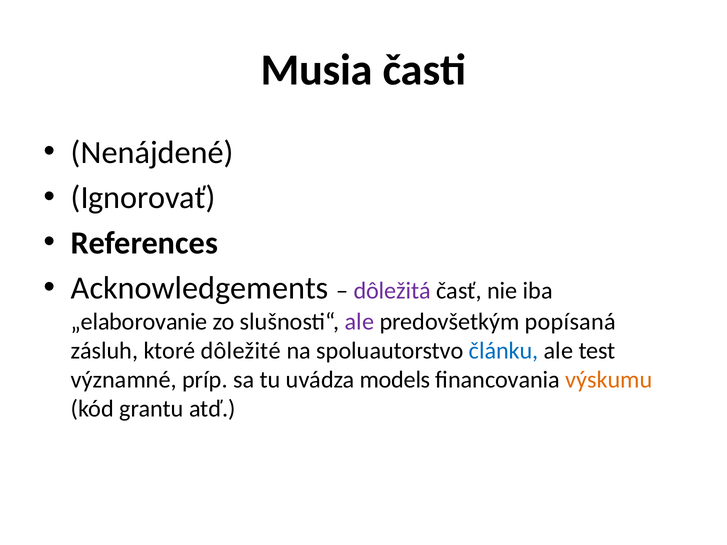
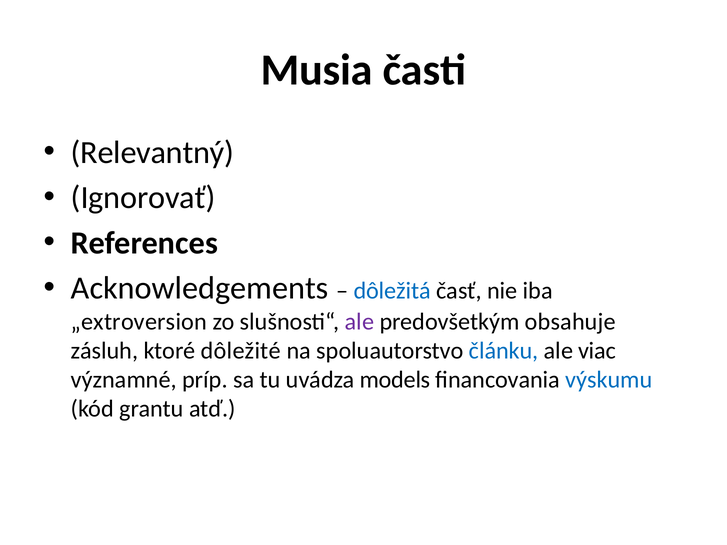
Nenájdené: Nenájdené -> Relevantný (152, 153)
dôležitá colour: purple -> blue (392, 291)
„elaborovanie: „elaborovanie -> „extroversion (139, 322)
popísaná: popísaná -> obsahuje (570, 322)
test: test -> viac (597, 351)
výskumu colour: orange -> blue (609, 380)
